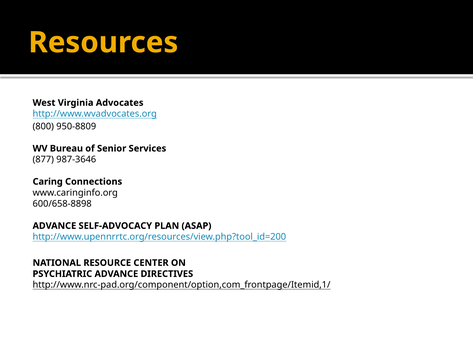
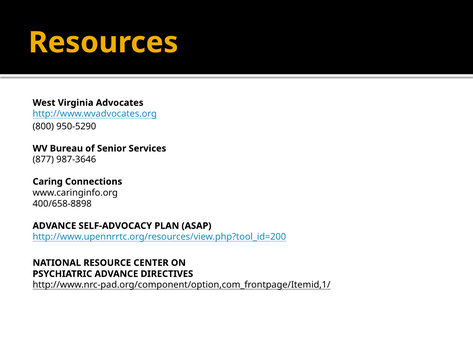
950-8809: 950-8809 -> 950-5290 (76, 126)
600/658-8898: 600/658-8898 -> 400/658-8898 (62, 204)
